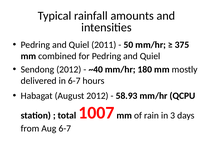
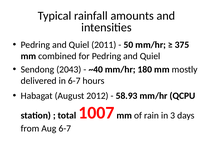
Sendong 2012: 2012 -> 2043 (69, 69)
